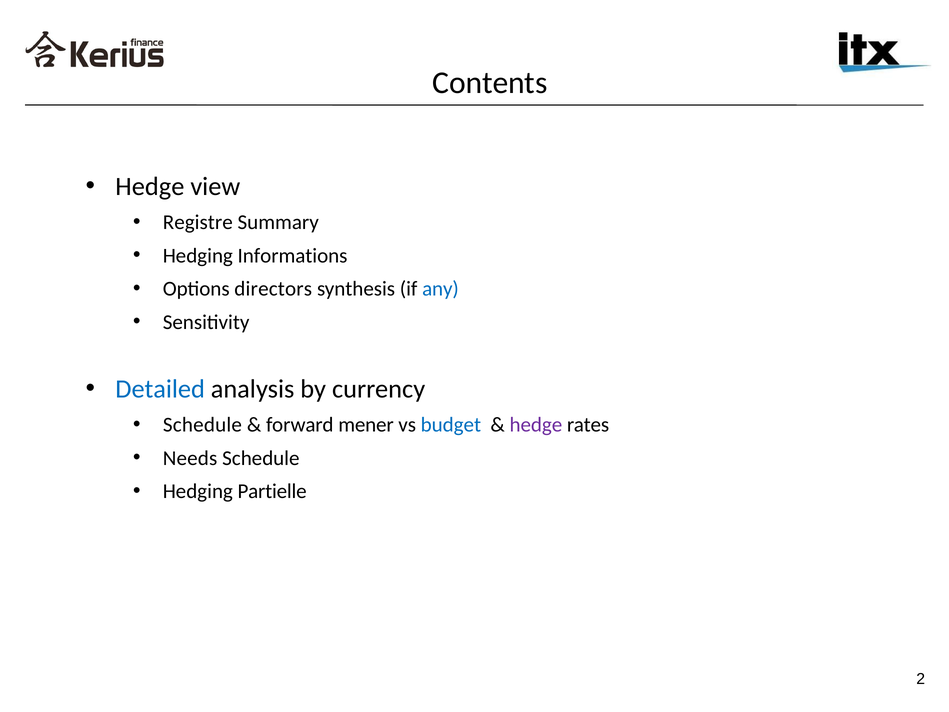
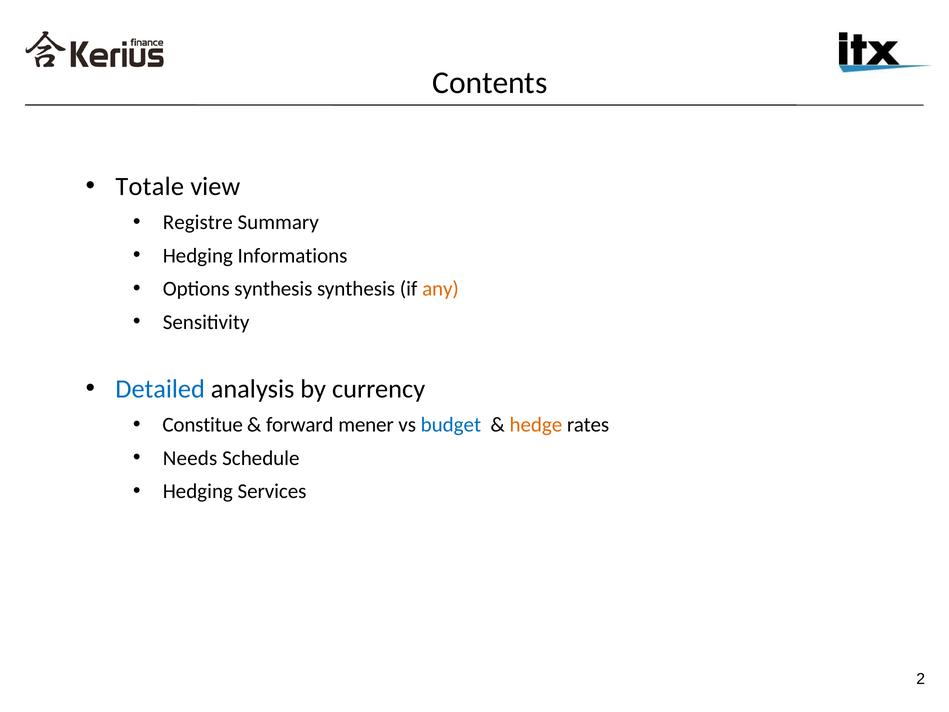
Hedge: Hedge -> Totale (150, 186)
Options directors: directors -> synthesis (273, 289)
any colour: blue -> orange (440, 289)
Schedule: Schedule -> Constitue (203, 425)
hedge colour: purple -> orange (536, 425)
Partielle: Partielle -> Services (272, 491)
